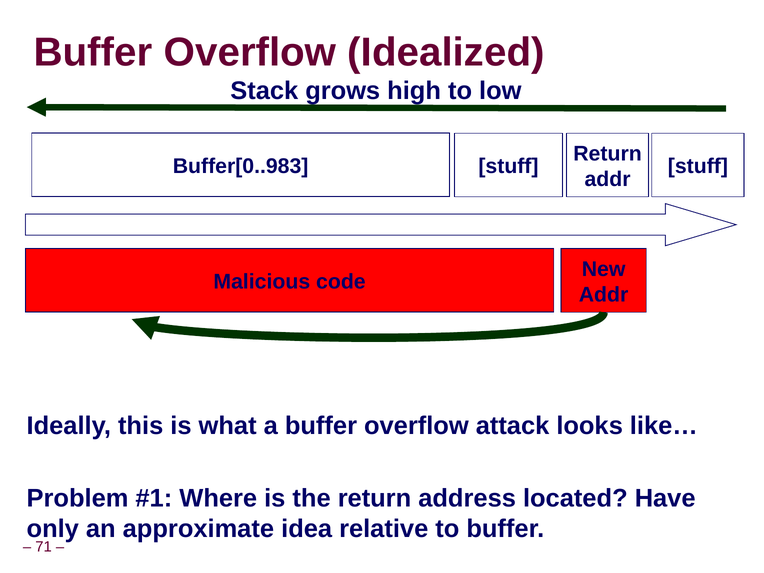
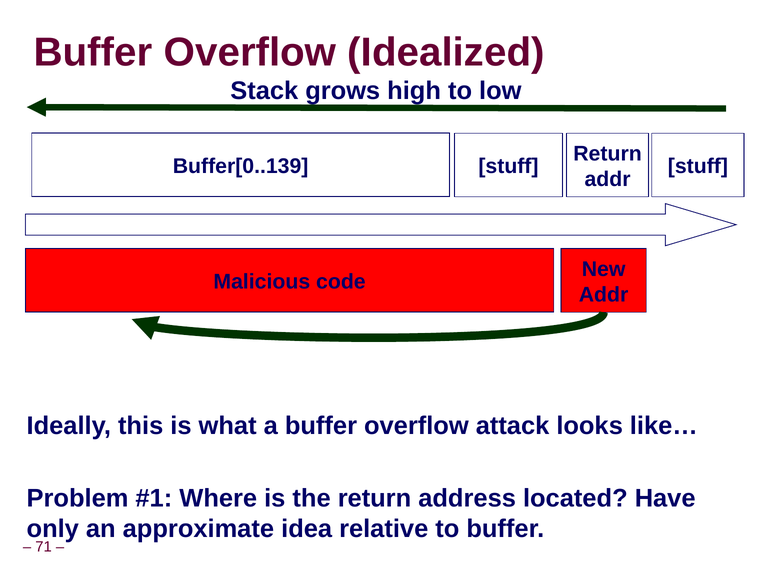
Buffer[0..983: Buffer[0..983 -> Buffer[0..139 (241, 166)
